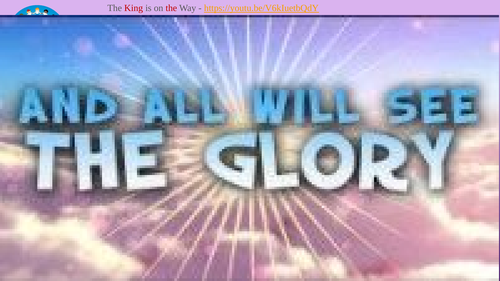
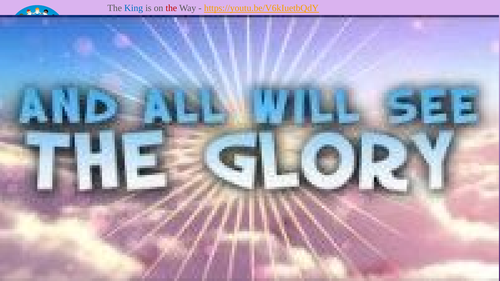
King colour: red -> blue (134, 8)
